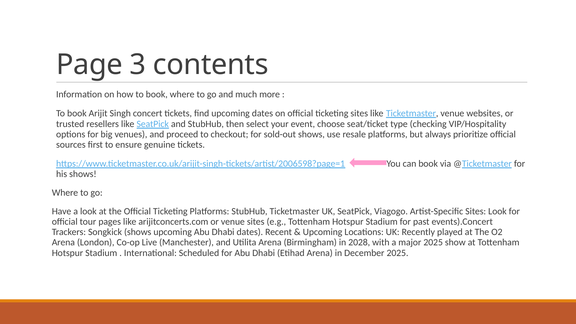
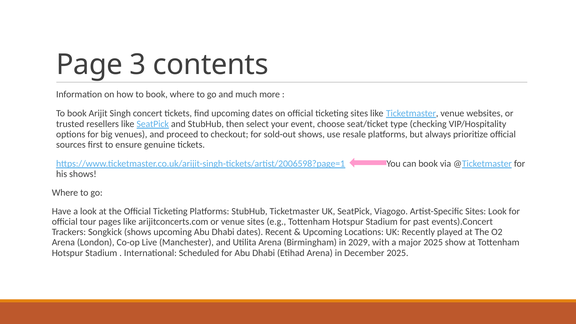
2028: 2028 -> 2029 (359, 242)
